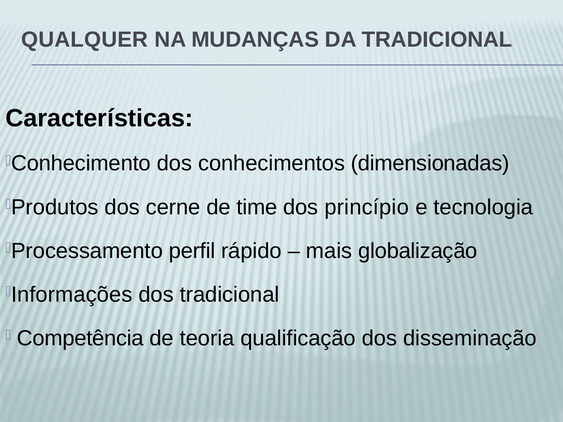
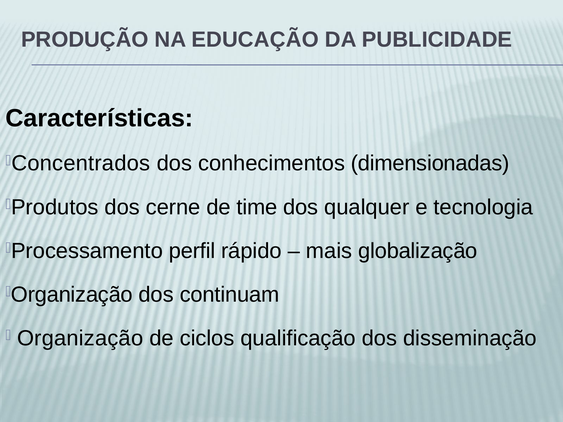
QUALQUER: QUALQUER -> PRODUÇÃO (85, 40)
MUDANÇAS: MUDANÇAS -> EDUCAÇÃO (255, 40)
DA TRADICIONAL: TRADICIONAL -> PUBLICIDADE (437, 40)
Conhecimento: Conhecimento -> Concentrados (81, 164)
princípio: princípio -> qualquer (367, 207)
Informações: Informações -> Organização (72, 295)
dos tradicional: tradicional -> continuam (230, 295)
Competência: Competência -> Organização (80, 338)
teoria: teoria -> ciclos (207, 338)
